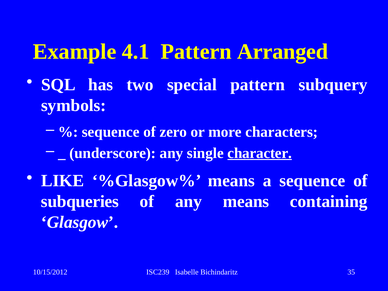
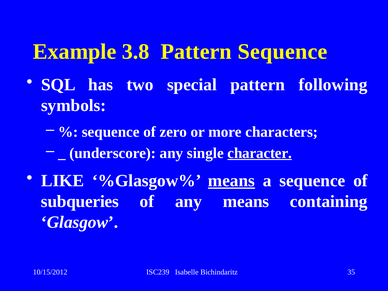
4.1: 4.1 -> 3.8 (136, 52)
Pattern Arranged: Arranged -> Sequence (282, 52)
subquery: subquery -> following (333, 85)
means underline: none -> present (231, 181)
